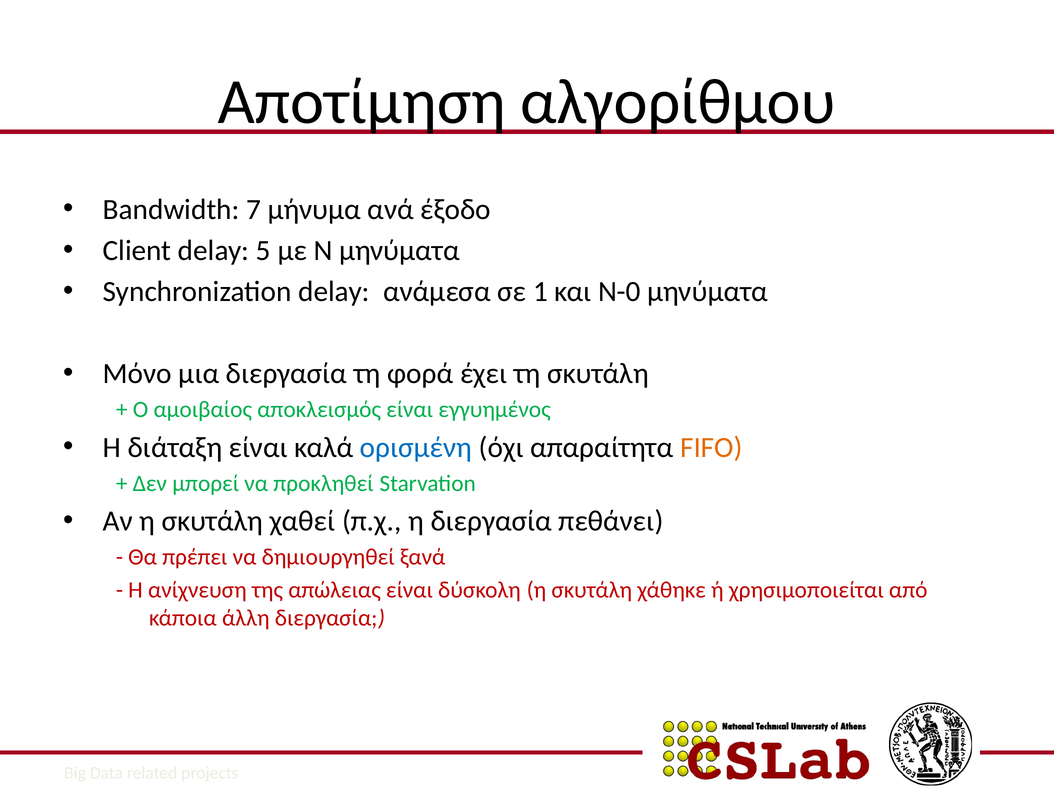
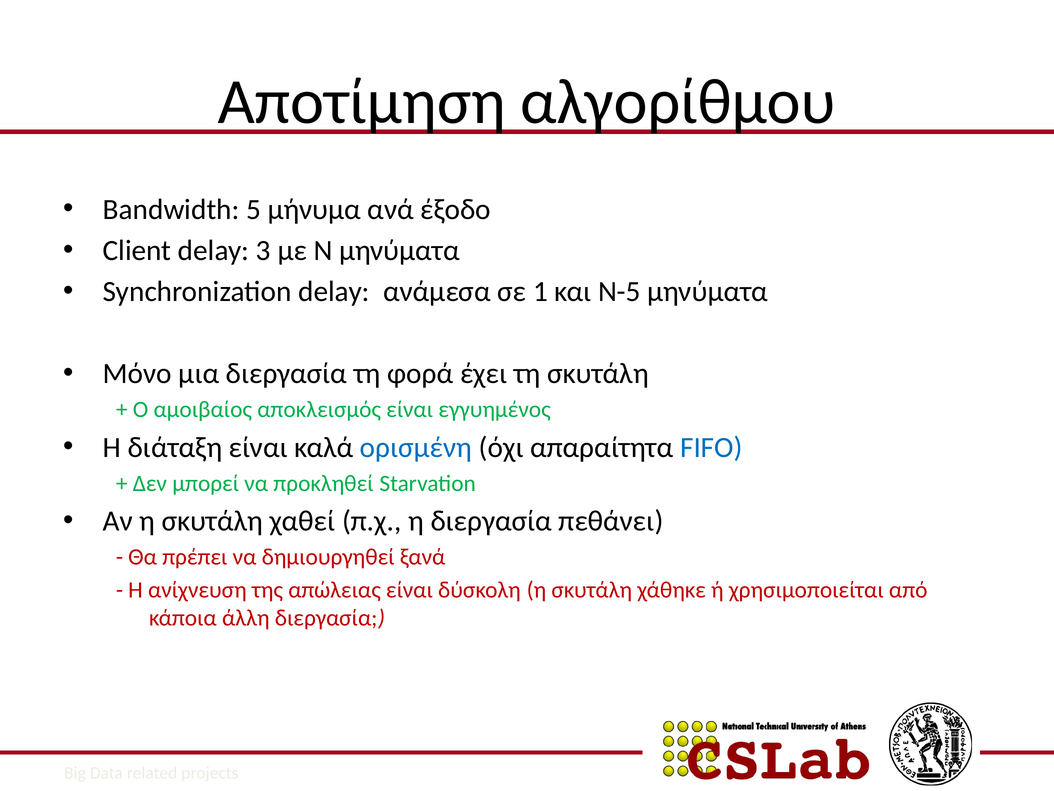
7: 7 -> 5 (254, 209)
5: 5 -> 3 (263, 250)
N-0: N-0 -> N-5 (619, 291)
FIFO colour: orange -> blue (711, 447)
